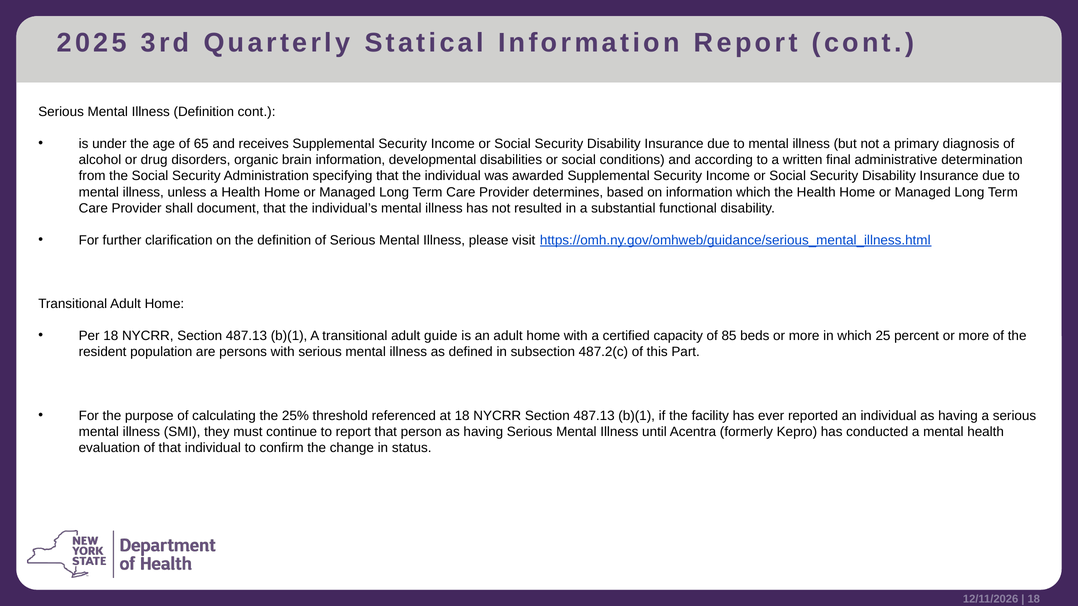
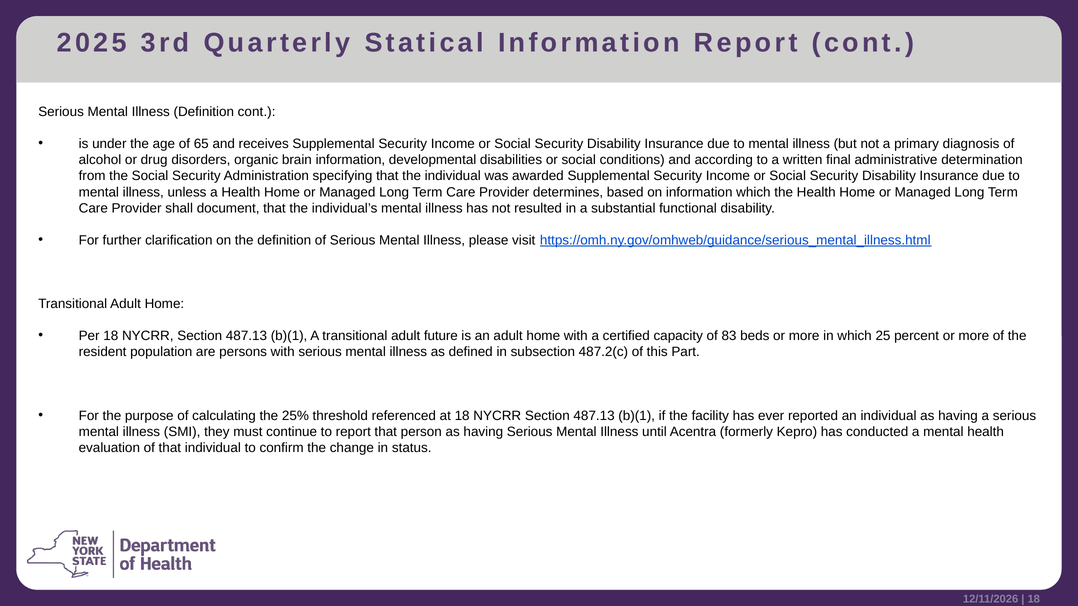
guide: guide -> future (441, 336)
85: 85 -> 83 (729, 336)
